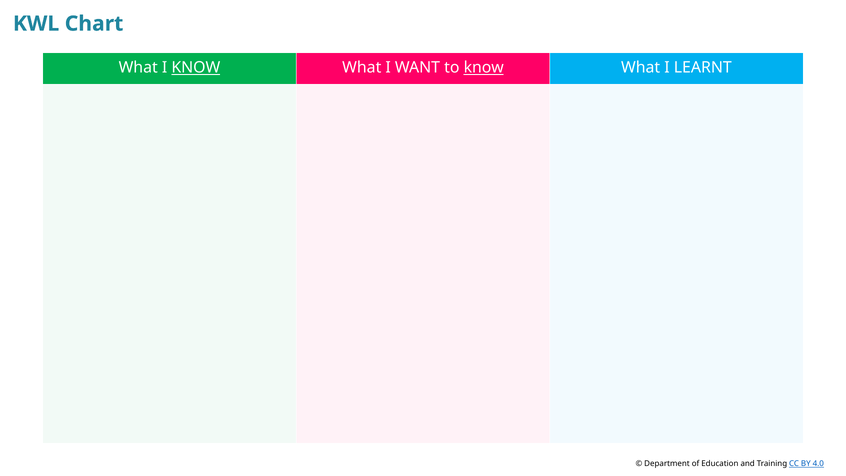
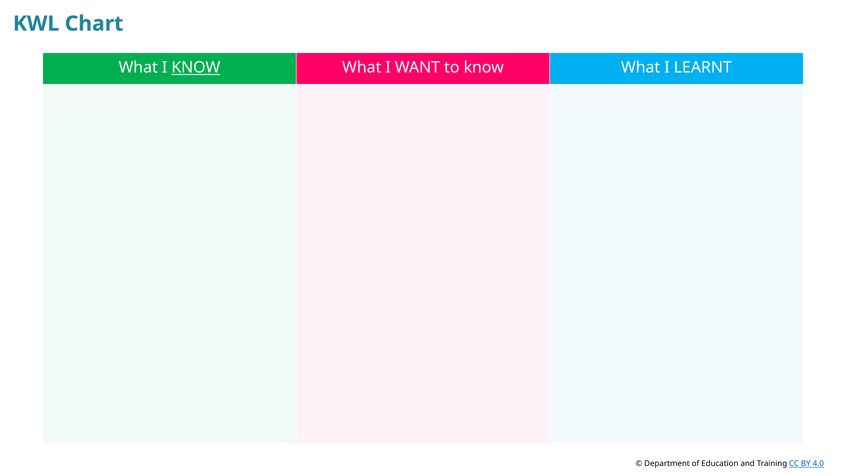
know underline: present -> none (484, 68)
